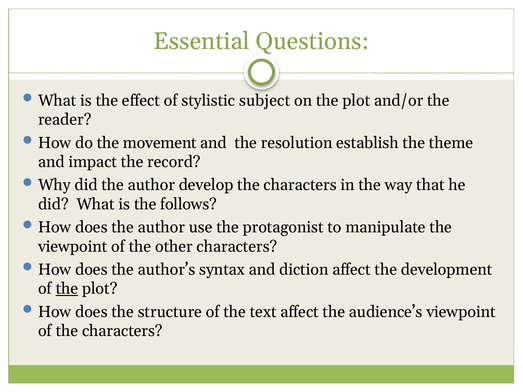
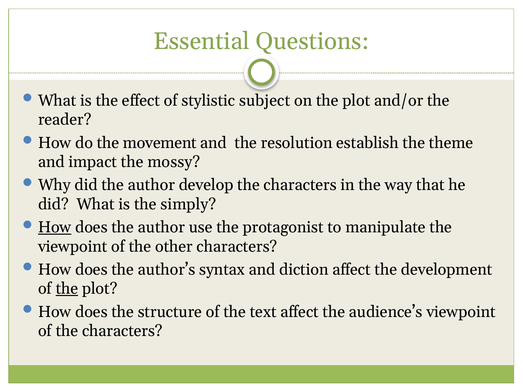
record: record -> mossy (174, 162)
follows: follows -> simply (188, 204)
How underline: none -> present (55, 227)
